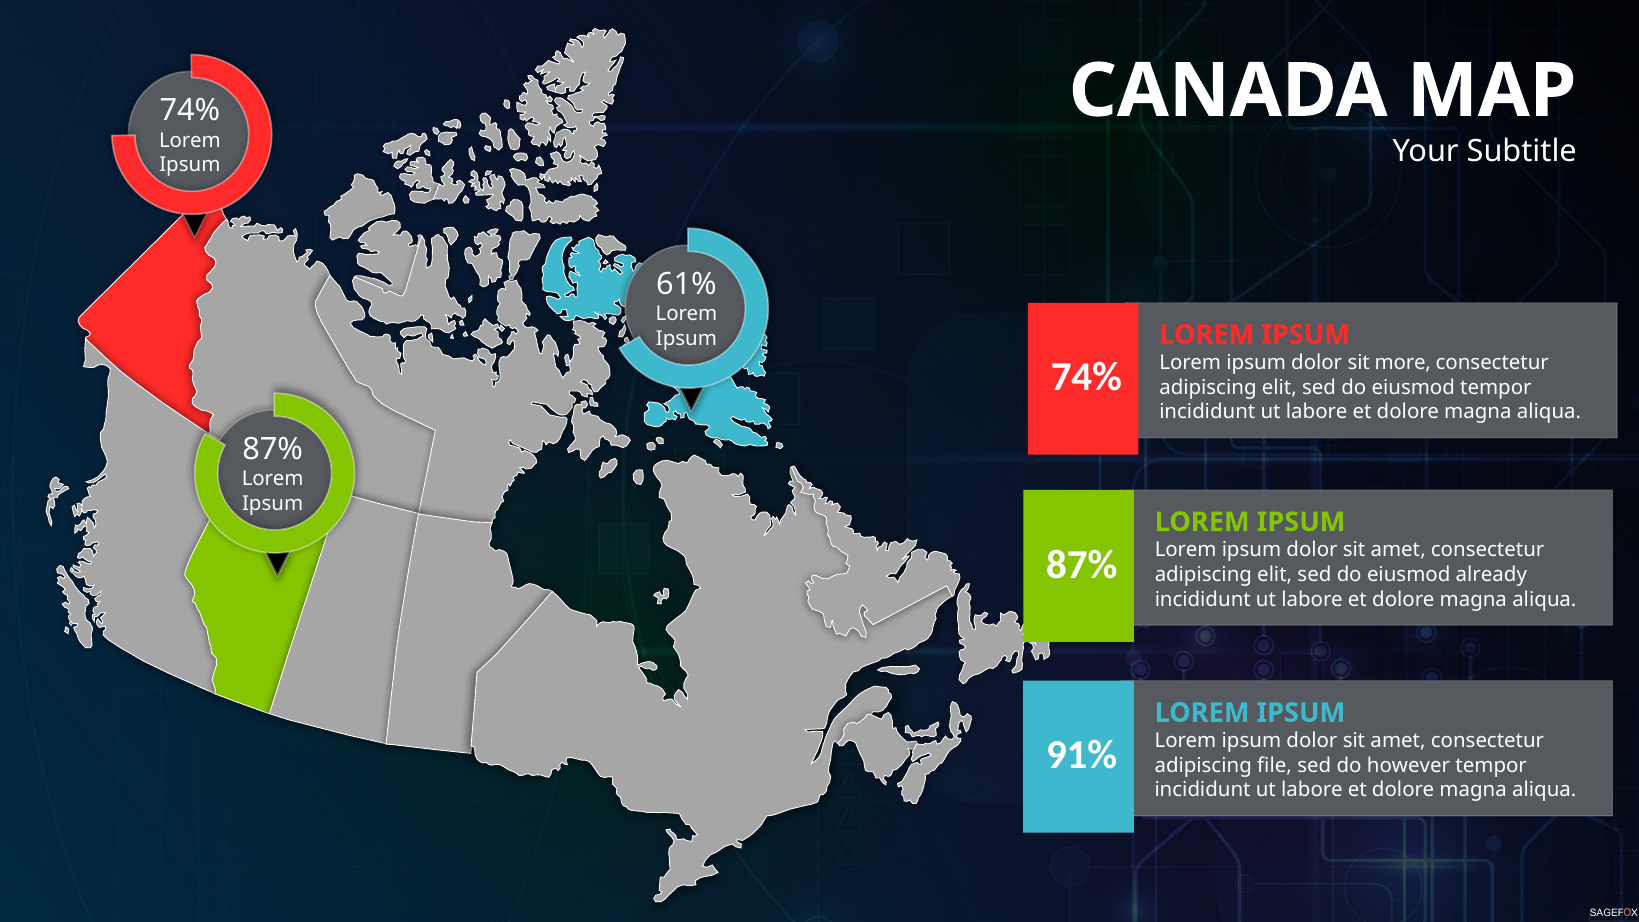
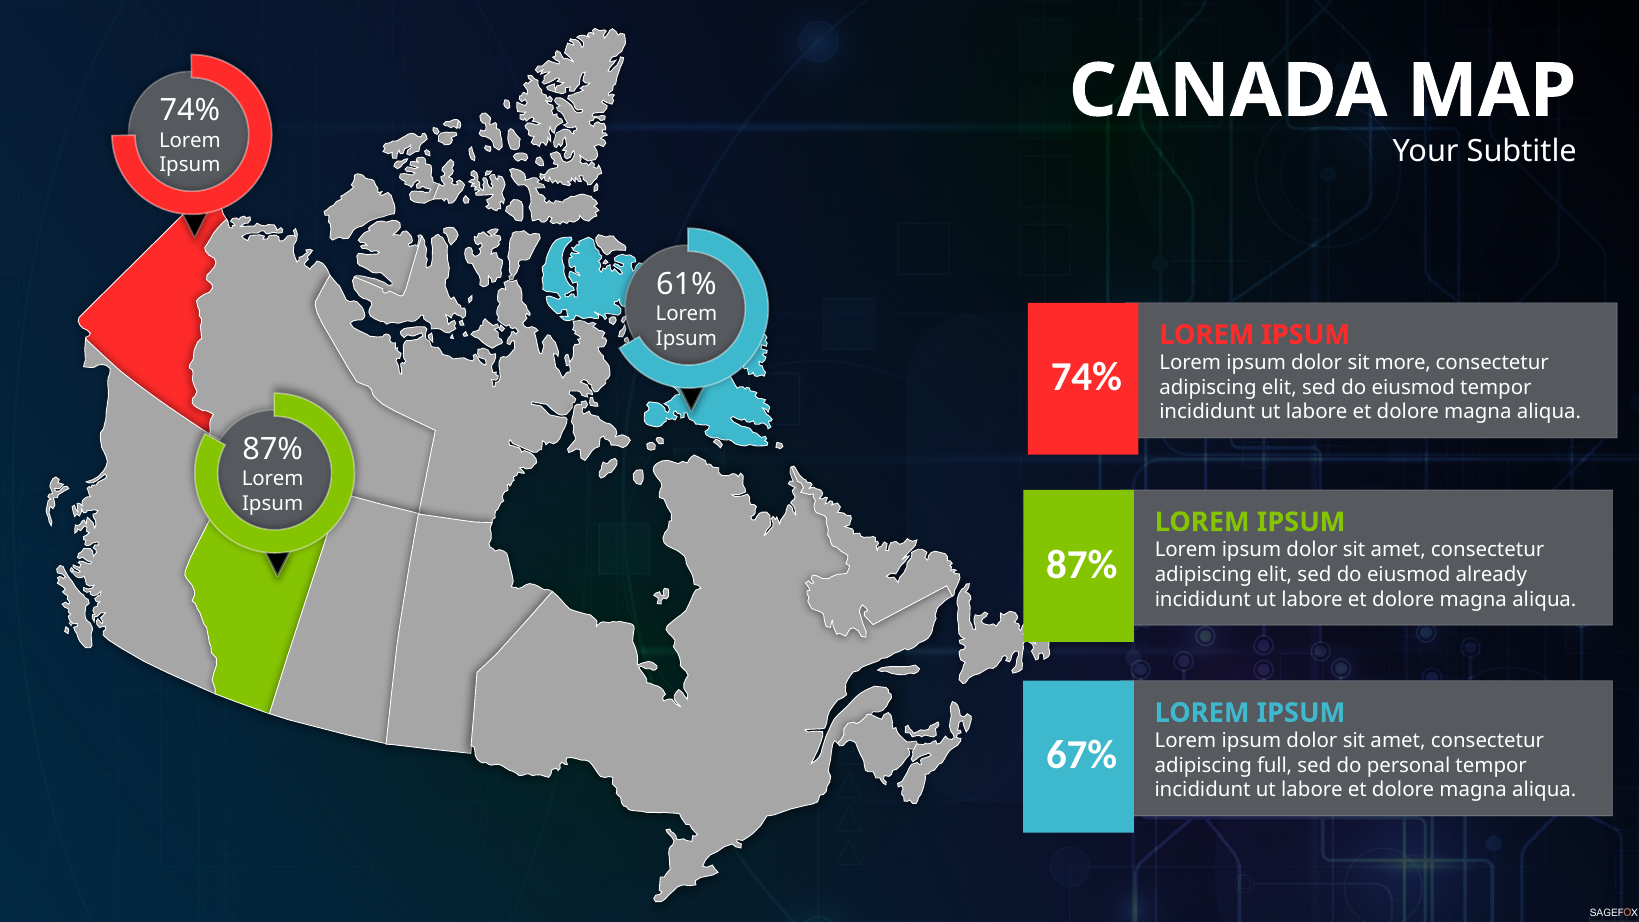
91%: 91% -> 67% (1082, 755)
file: file -> full (1275, 766)
however: however -> personal (1409, 766)
